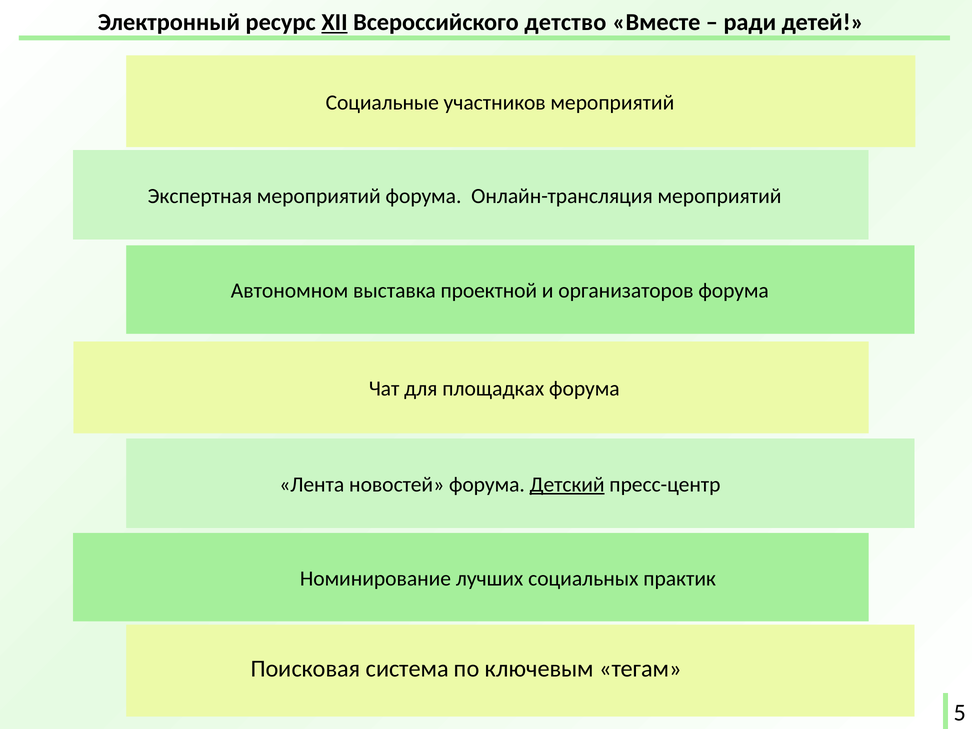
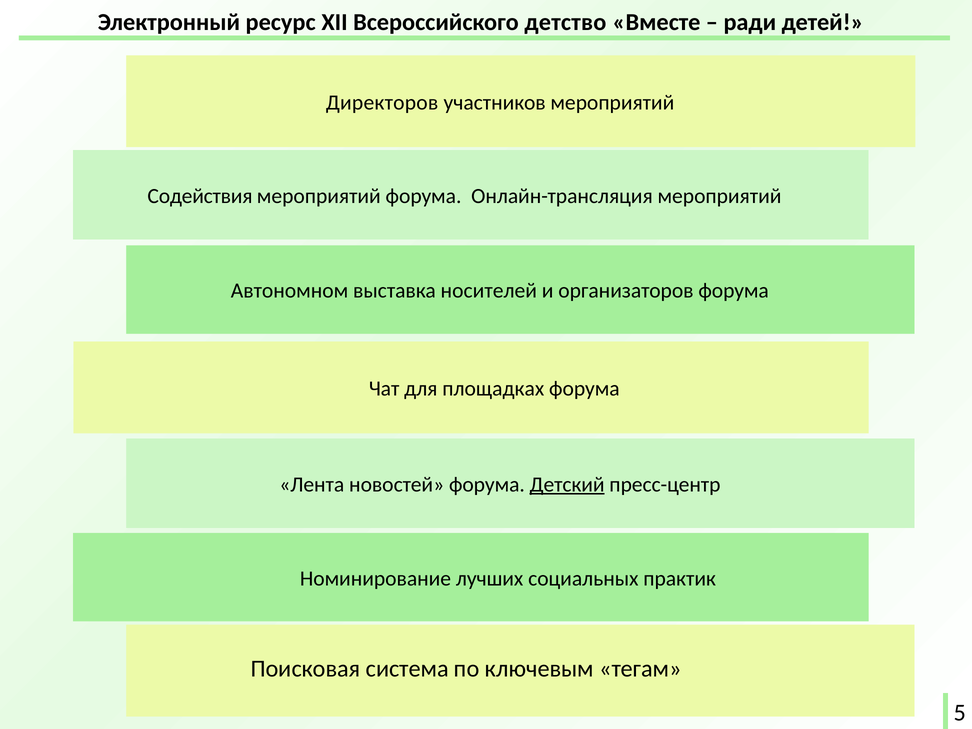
XII underline: present -> none (335, 22)
Социальные: Социальные -> Директоров (382, 102)
Экспертная: Экспертная -> Содействия (200, 196)
проектной: проектной -> носителей (489, 291)
